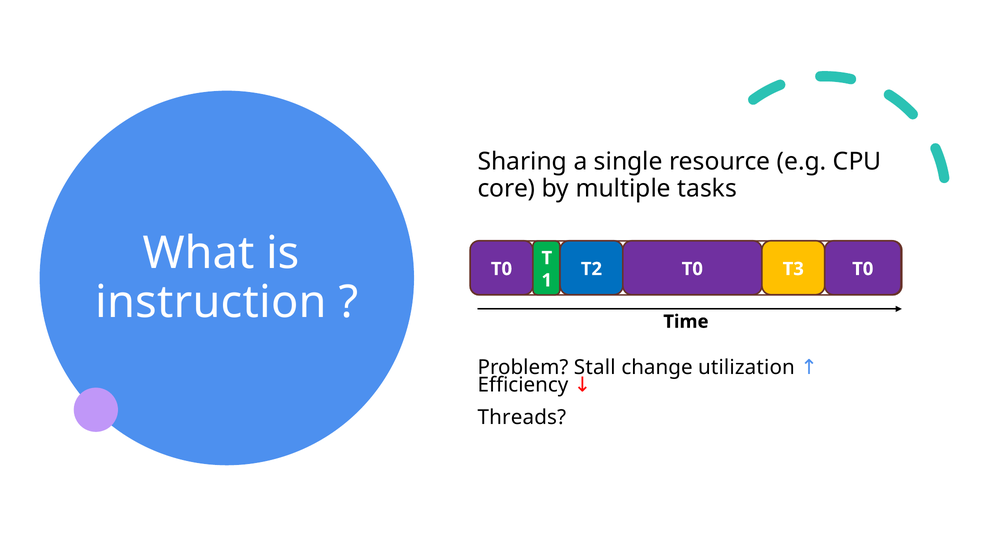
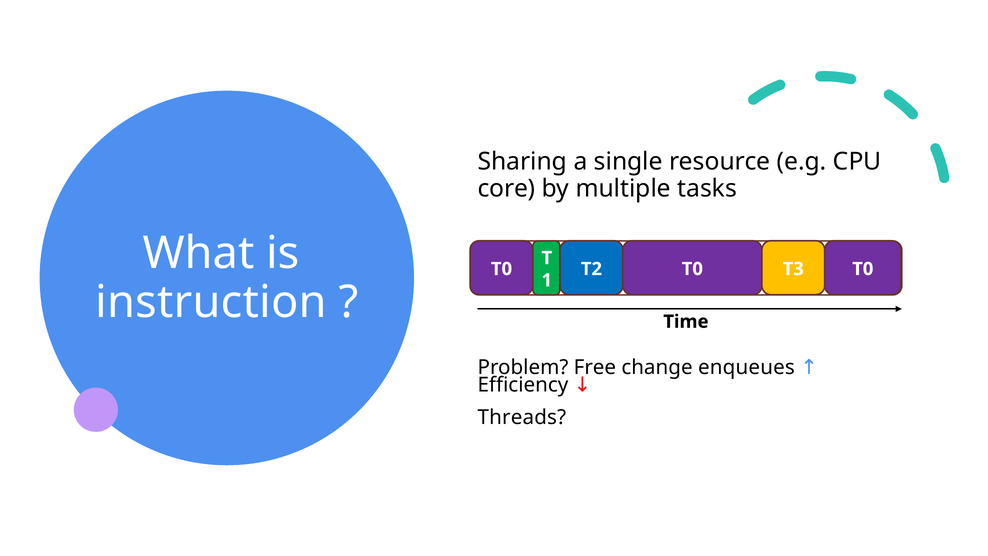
Stall: Stall -> Free (595, 367)
utilization: utilization -> enqueues (746, 367)
